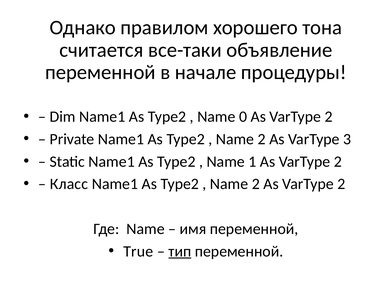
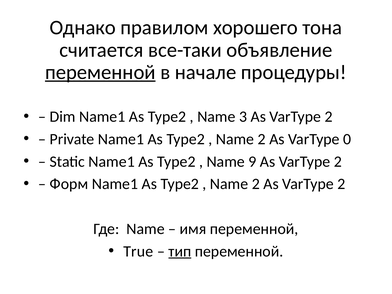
переменной underline: none -> present (100, 72)
0: 0 -> 3 (243, 117)
3: 3 -> 0 (347, 139)
1: 1 -> 9 (252, 162)
Класс: Класс -> Форм (69, 184)
